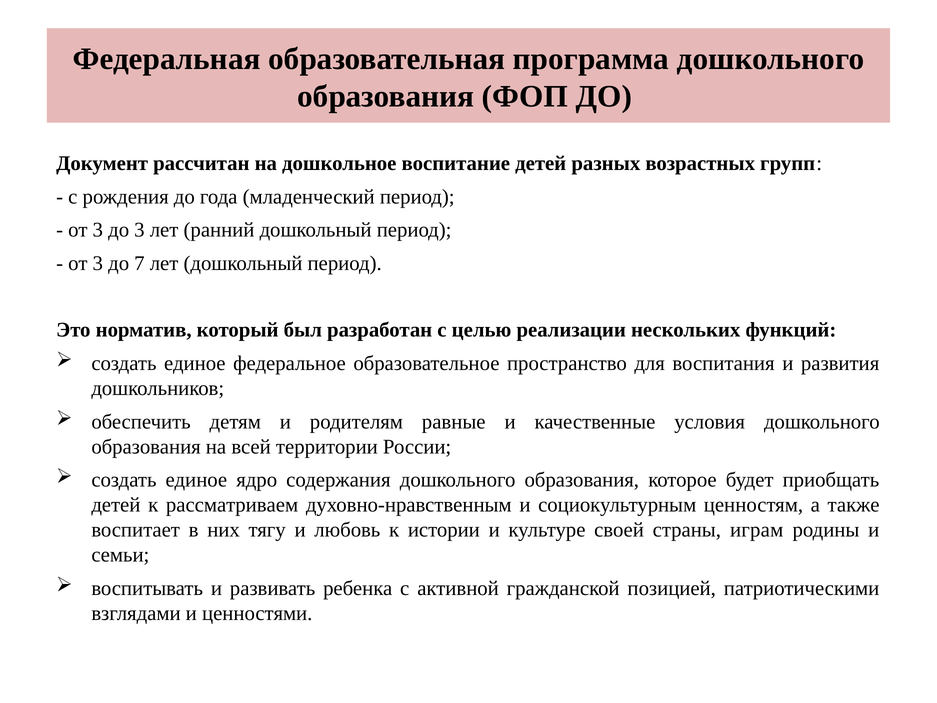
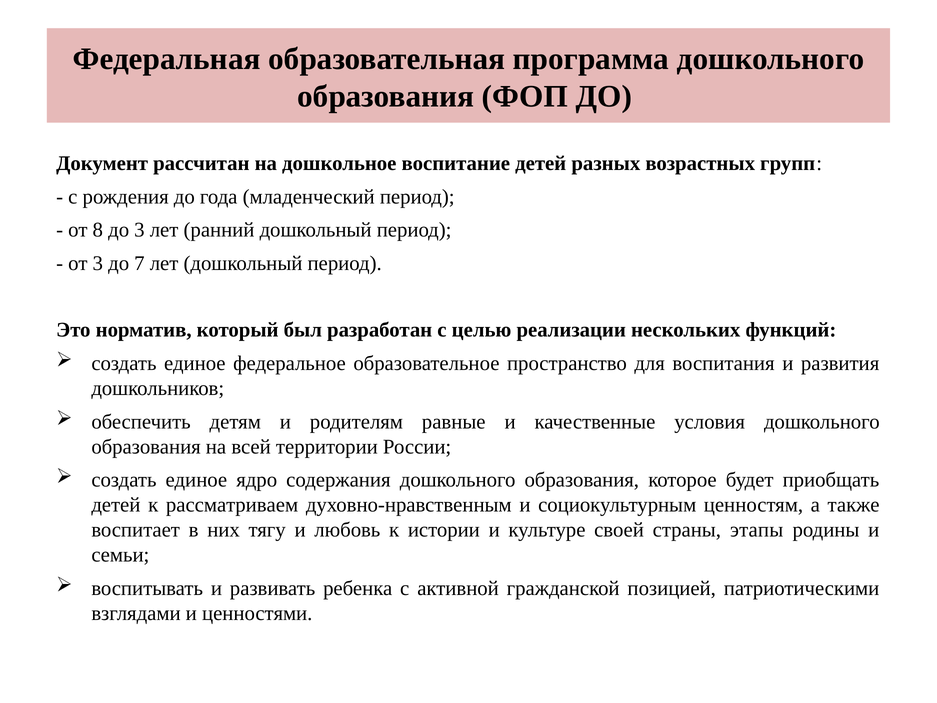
3: 3 -> 8 (98, 230)
играм: играм -> этапы (757, 530)
